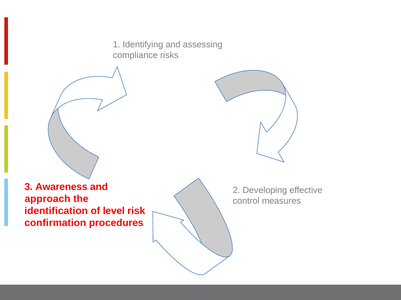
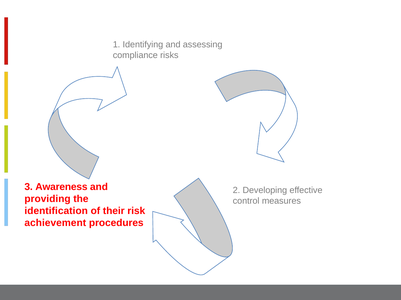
approach: approach -> providing (48, 199)
level: level -> their (114, 211)
confirmation: confirmation -> achievement (55, 223)
